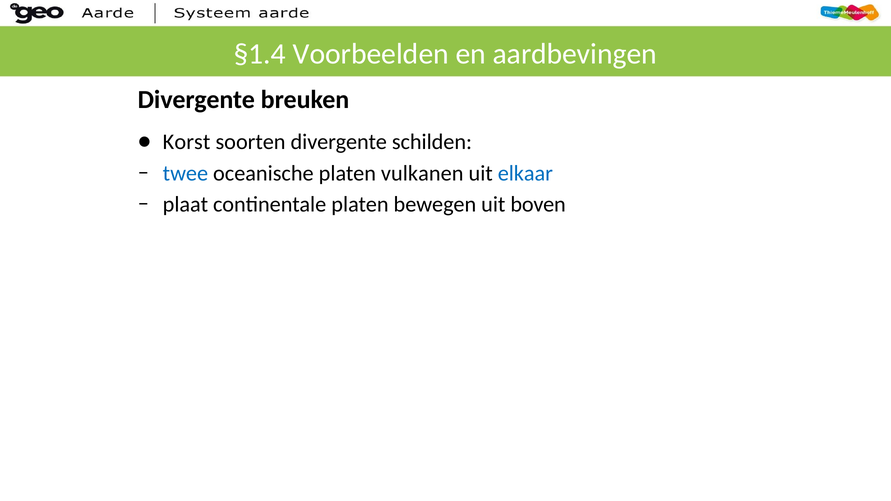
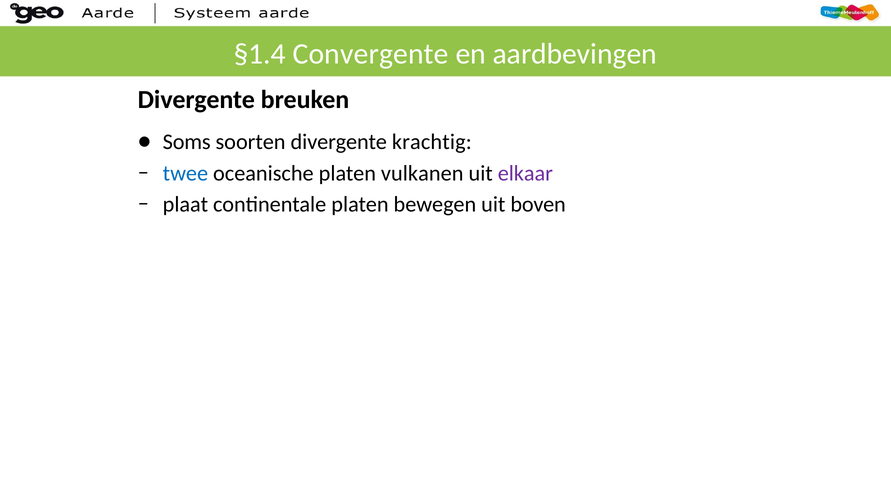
Voorbeelden: Voorbeelden -> Convergente (371, 54)
Korst: Korst -> Soms (187, 142)
schilden: schilden -> krachtig (432, 142)
elkaar colour: blue -> purple (525, 173)
